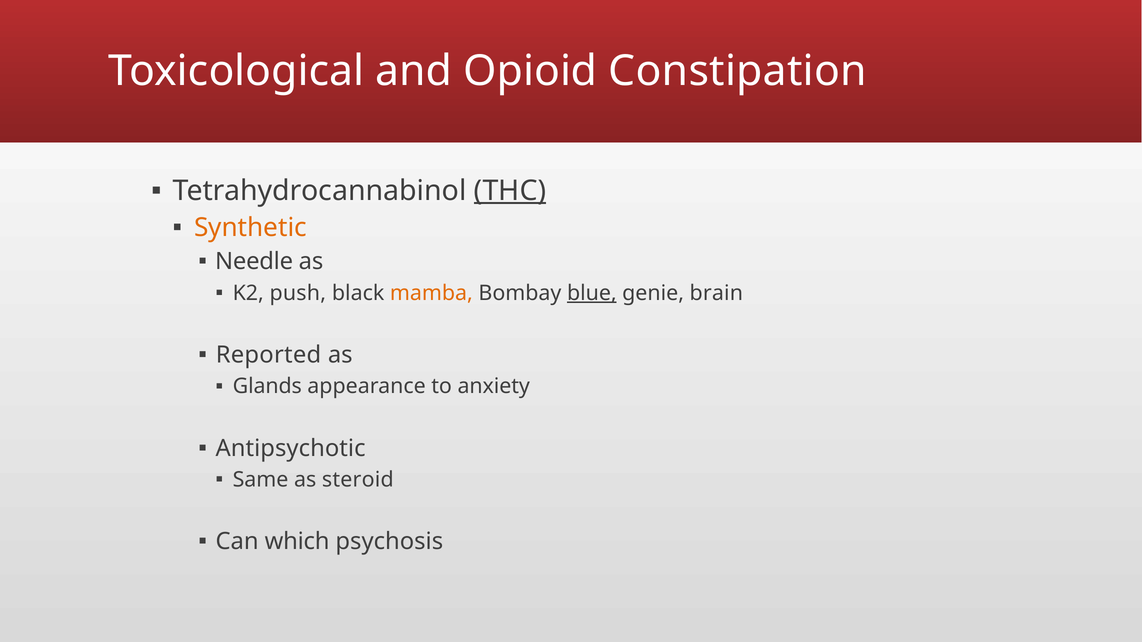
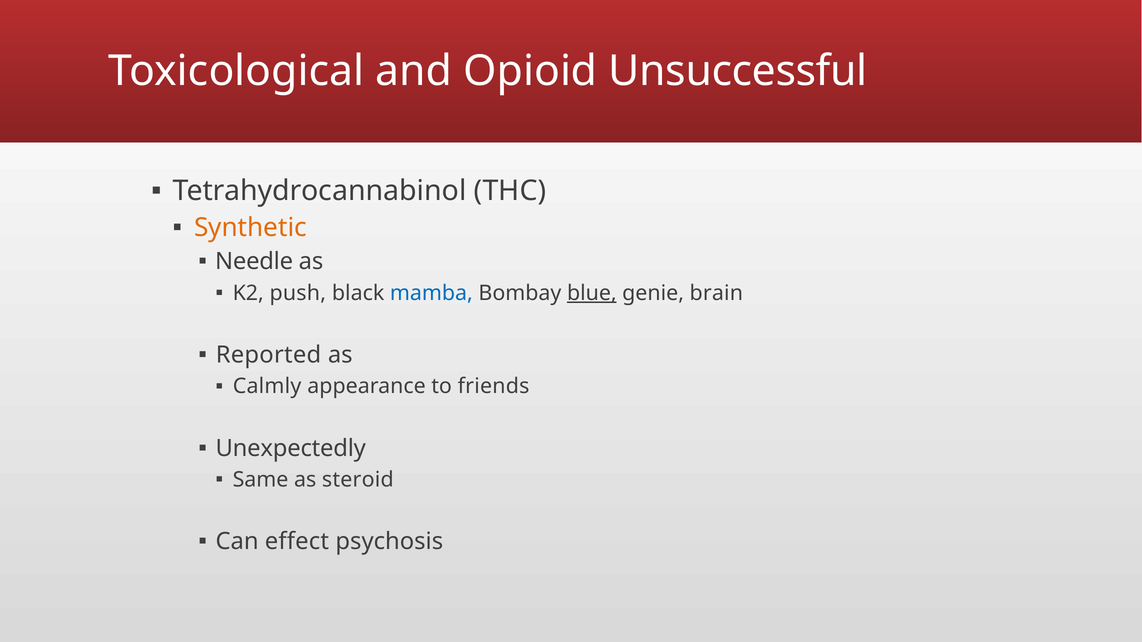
Constipation: Constipation -> Unsuccessful (738, 71)
THC underline: present -> none (510, 191)
mamba colour: orange -> blue (431, 293)
Glands: Glands -> Calmly (267, 387)
anxiety: anxiety -> friends (494, 387)
Antipsychotic: Antipsychotic -> Unexpectedly (291, 448)
which: which -> effect (297, 542)
